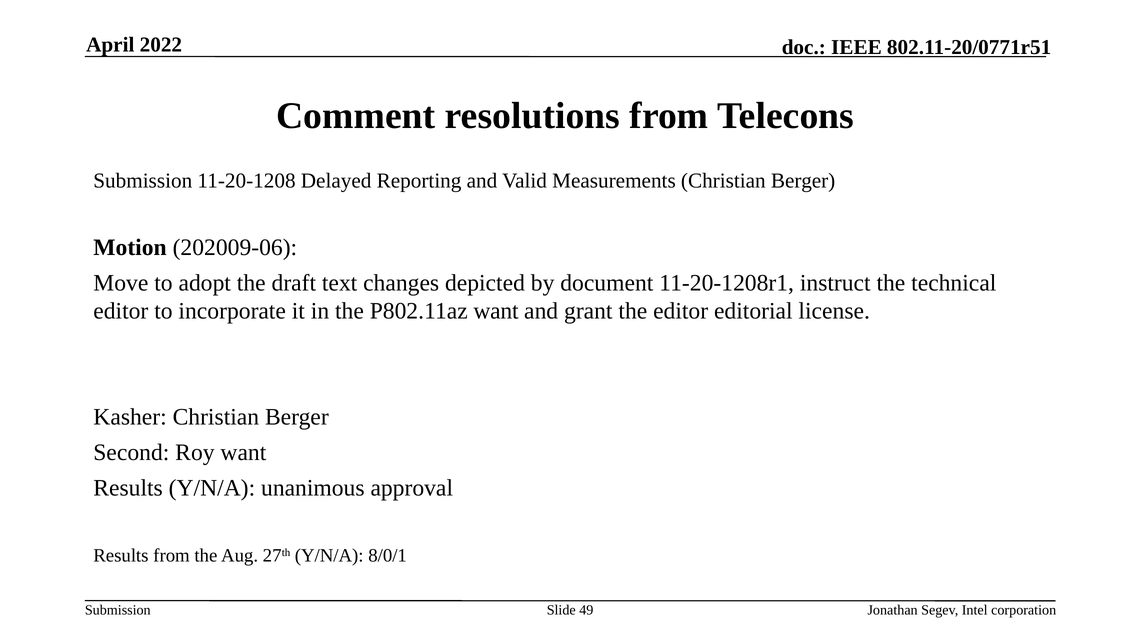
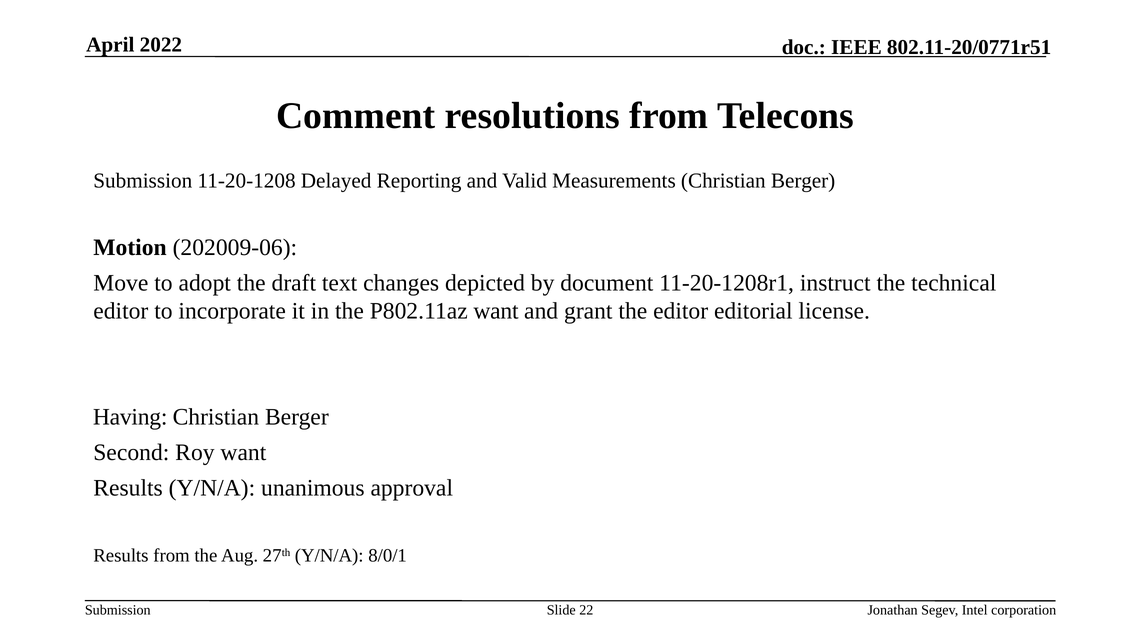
Kasher: Kasher -> Having (130, 417)
49: 49 -> 22 (586, 610)
